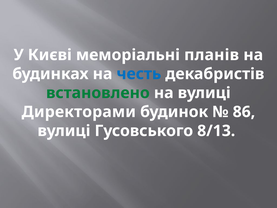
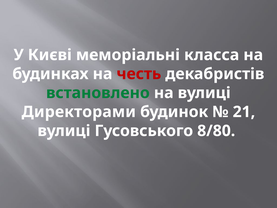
планів: планів -> класса (212, 55)
честь colour: blue -> red (139, 74)
86: 86 -> 21 (244, 112)
8/13: 8/13 -> 8/80 (216, 131)
